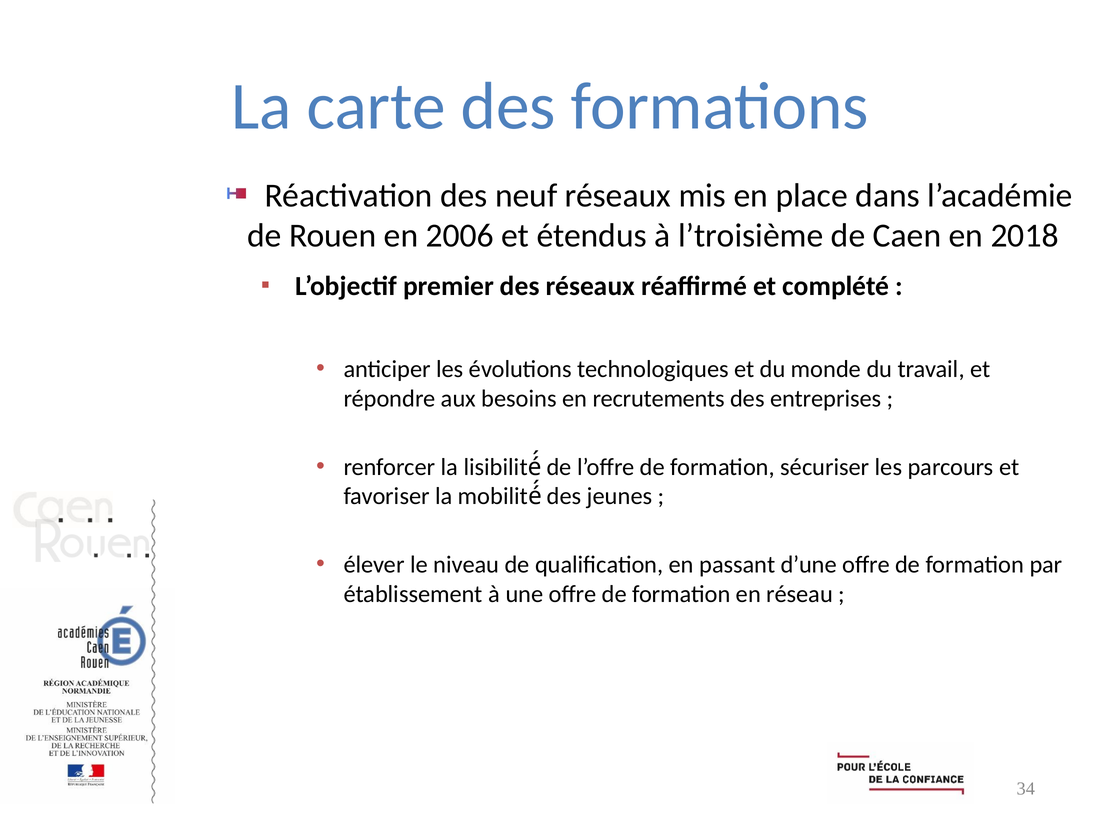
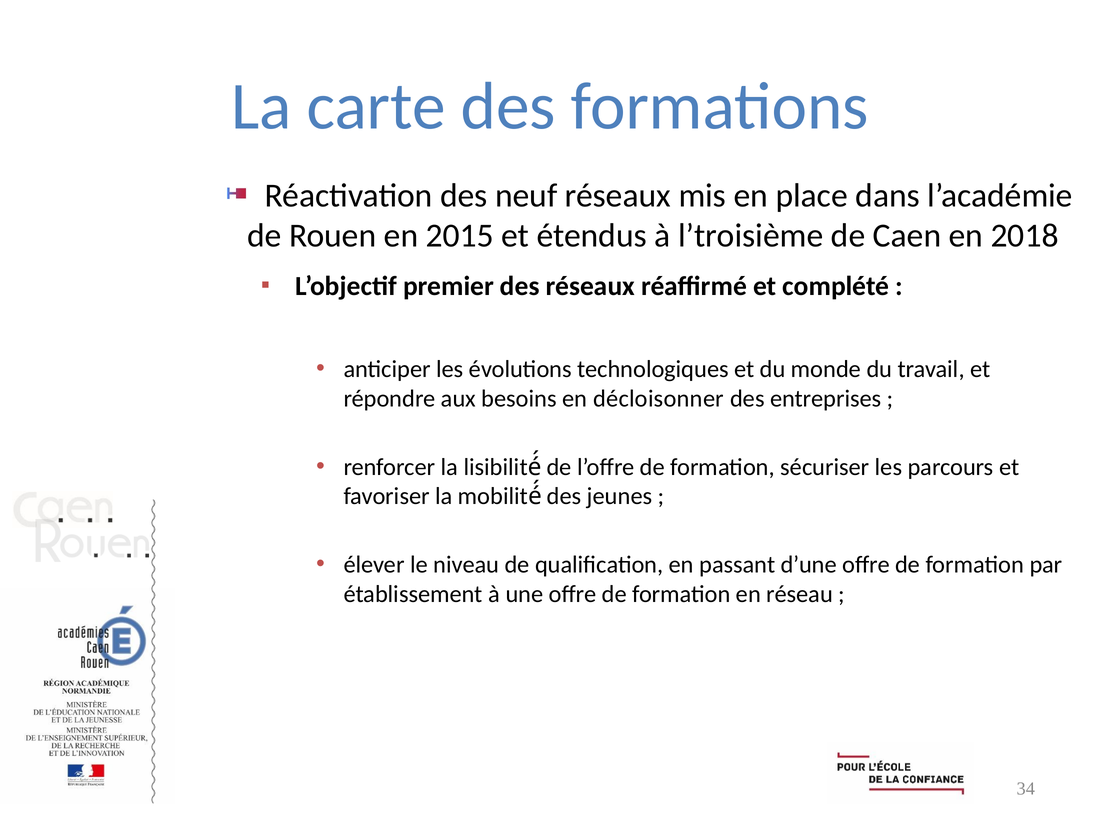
2006: 2006 -> 2015 (460, 236)
recrutements: recrutements -> décloisonner (659, 398)
